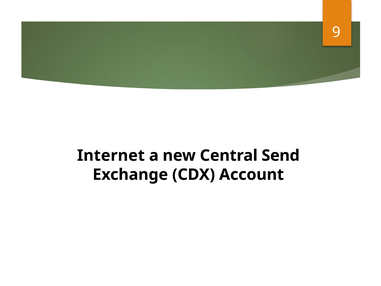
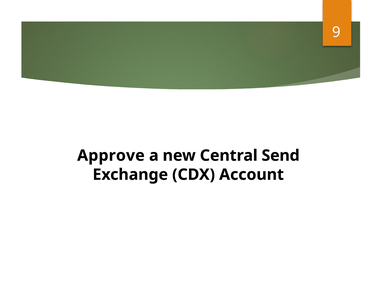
Internet: Internet -> Approve (111, 155)
